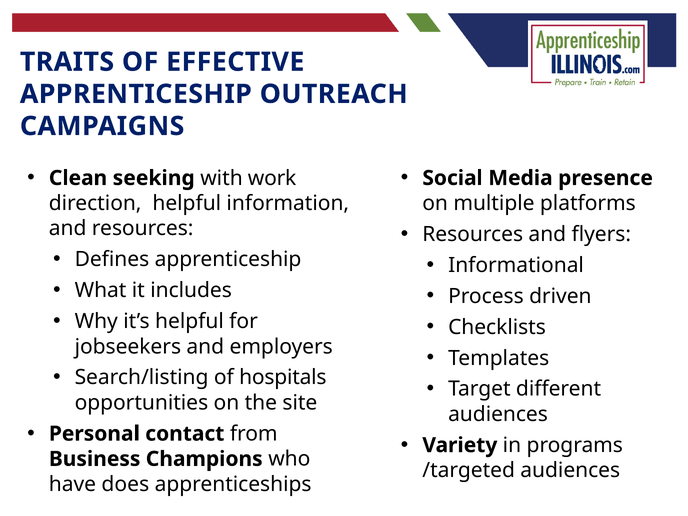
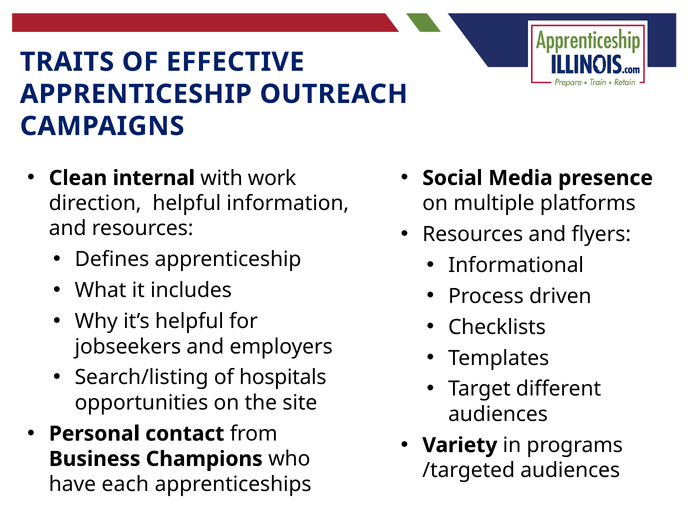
seeking: seeking -> internal (154, 178)
does: does -> each (125, 484)
